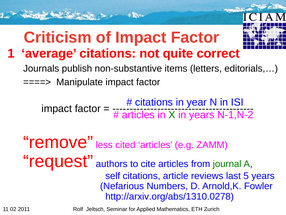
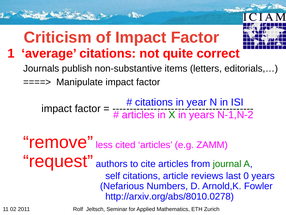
5: 5 -> 0 (246, 175)
http://arxiv.org/abs/1310.0278: http://arxiv.org/abs/1310.0278 -> http://arxiv.org/abs/8010.0278 (170, 196)
